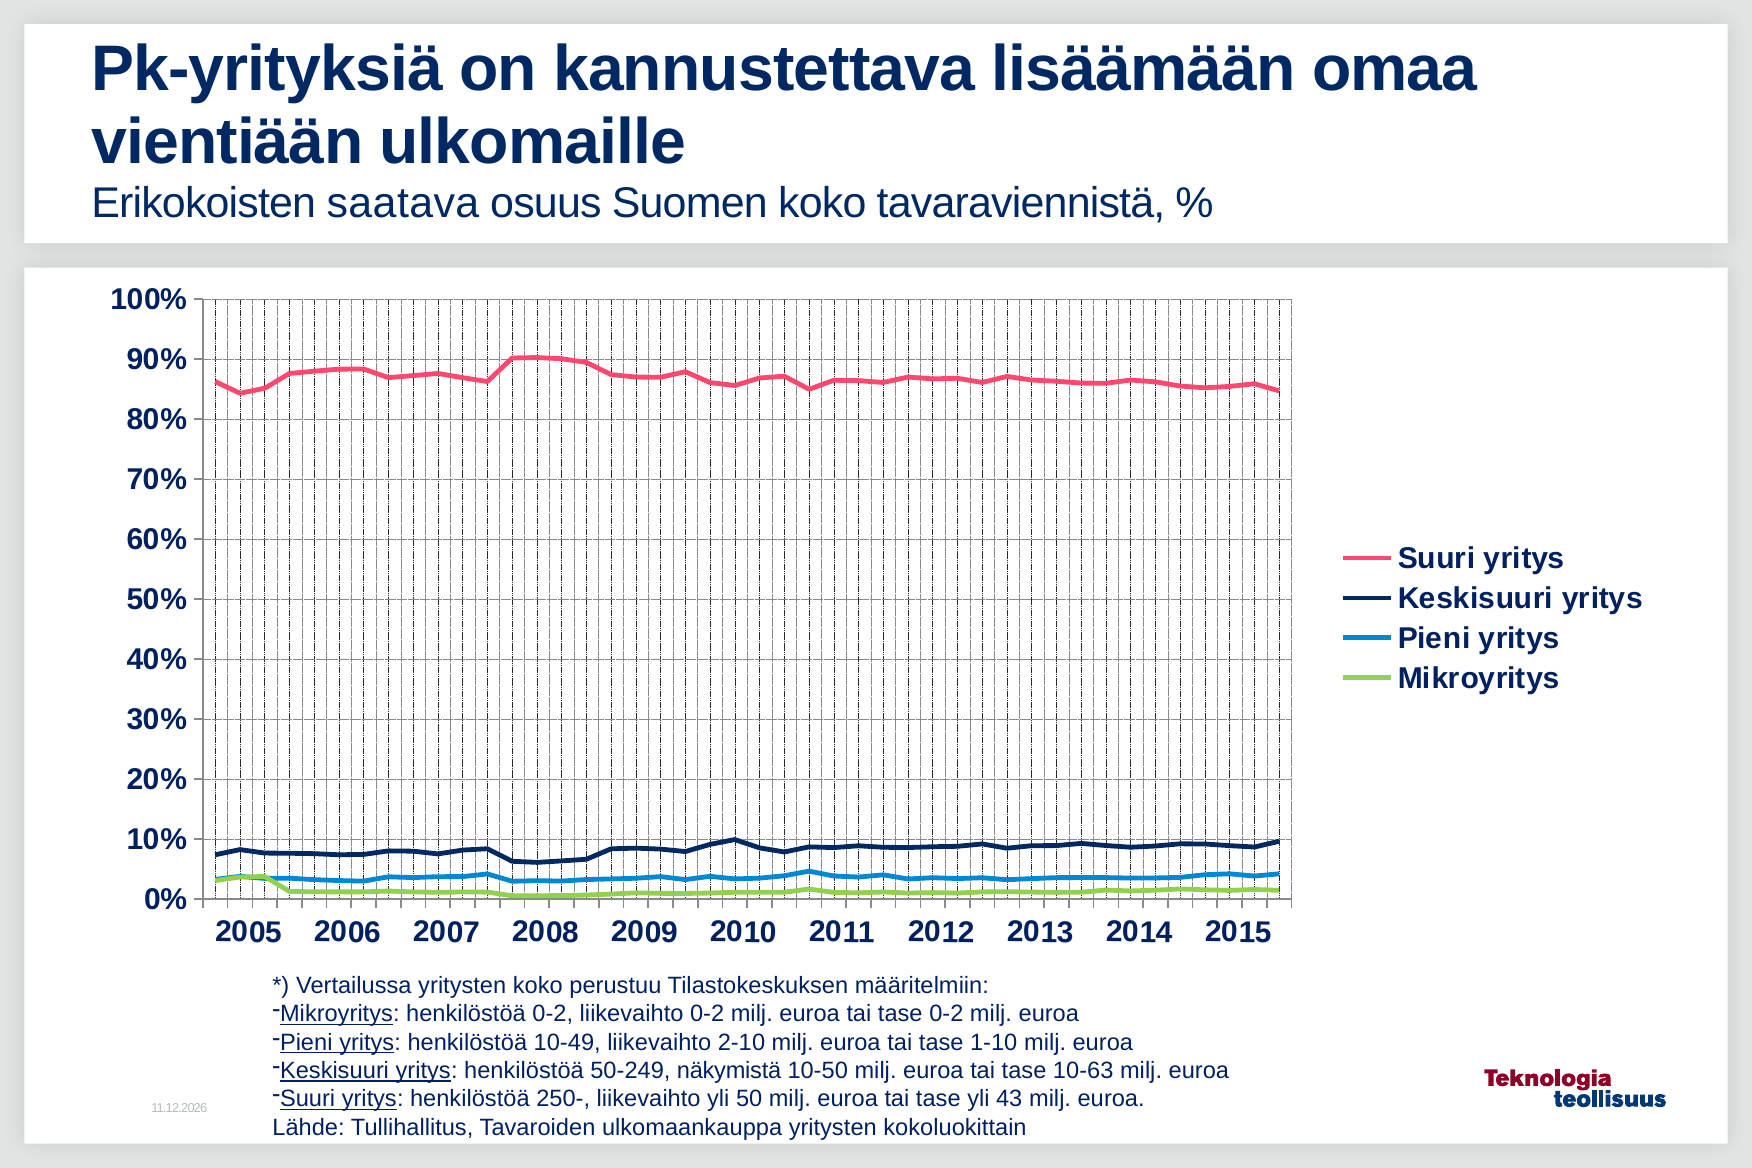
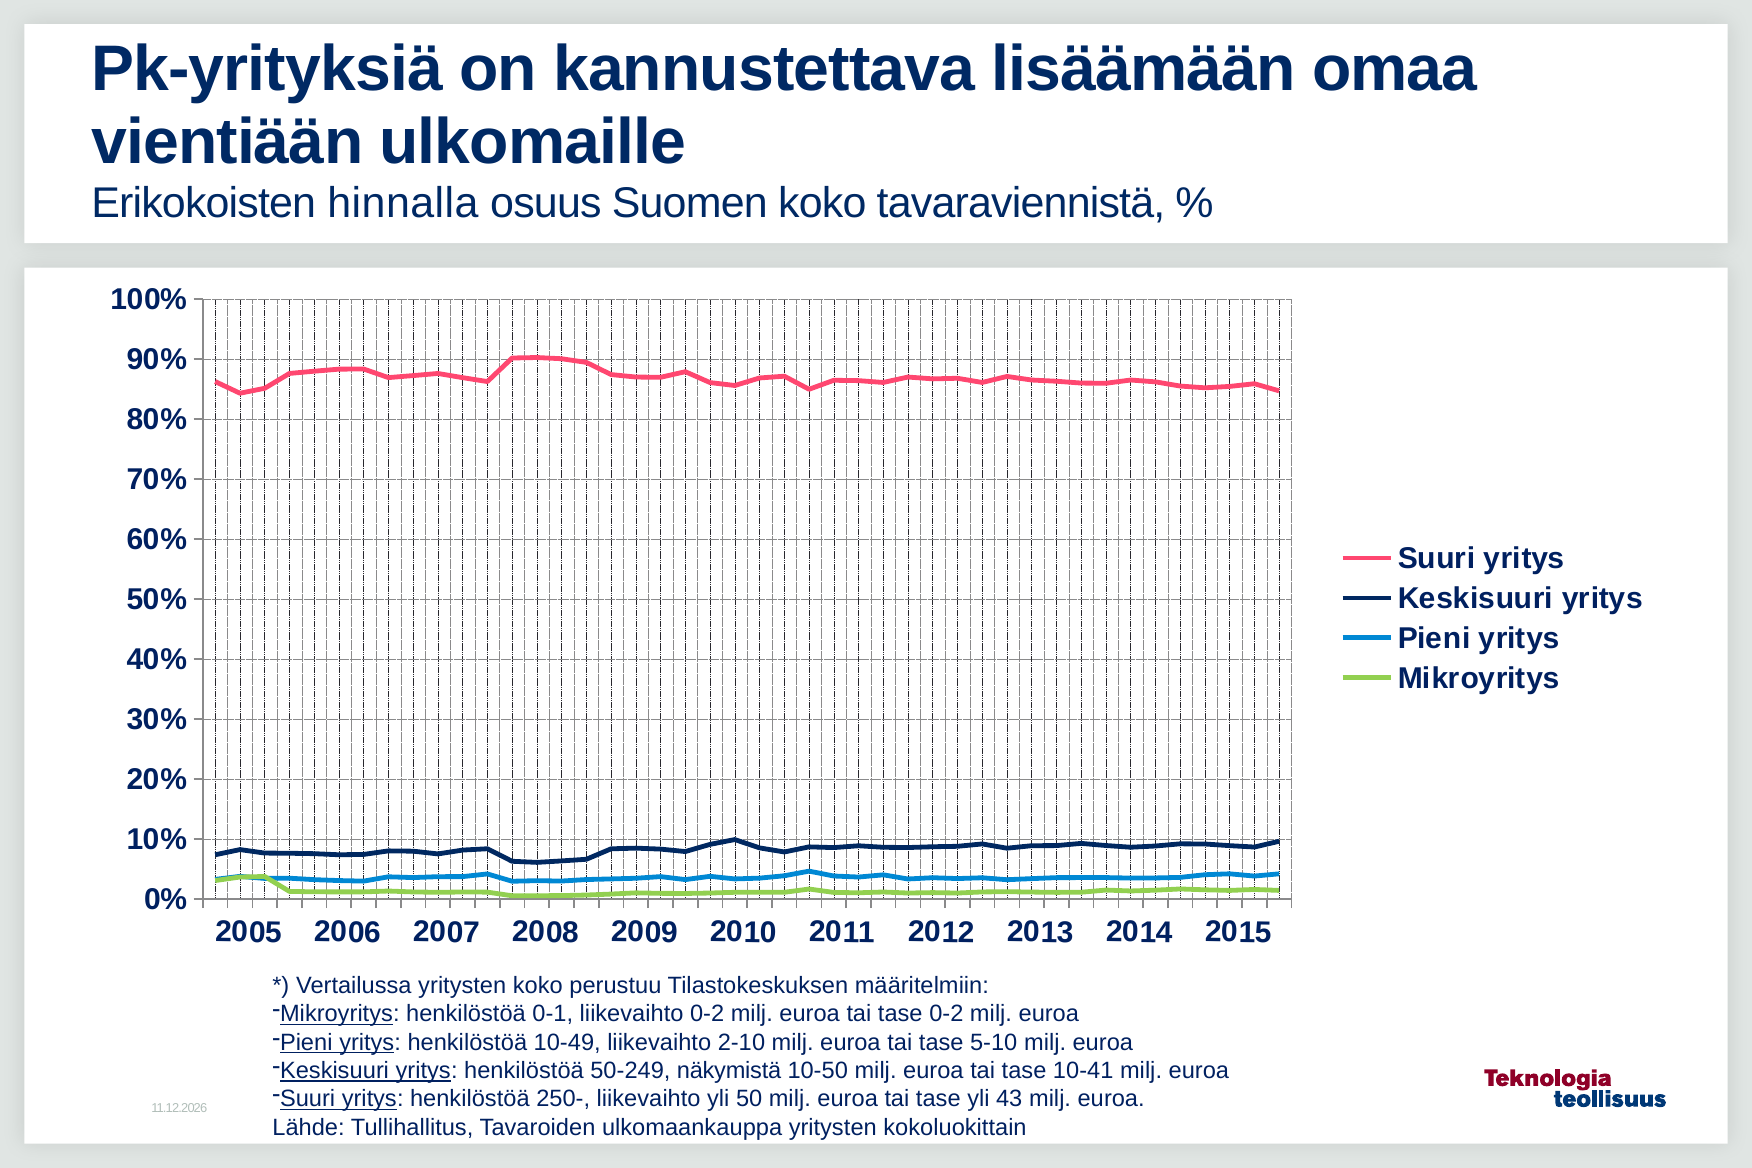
saatava: saatava -> hinnalla (403, 203)
henkilöstöä 0-2: 0-2 -> 0-1 (553, 1014)
1-10: 1-10 -> 5-10 (994, 1042)
10-63: 10-63 -> 10-41 (1083, 1070)
